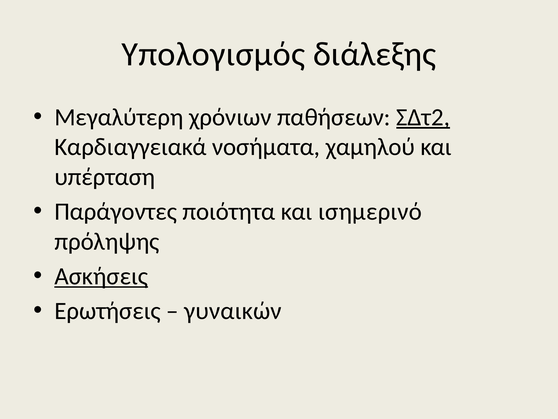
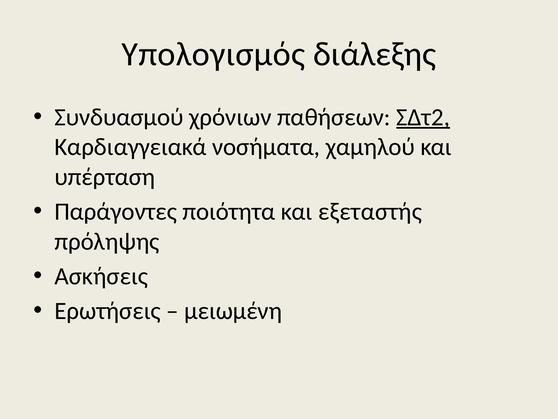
Μεγαλύτερη: Μεγαλύτερη -> Συνδυασμού (119, 117)
ισημερινό: ισημερινό -> εξεταστής (370, 211)
Ασκήσεις underline: present -> none (101, 276)
γυναικών: γυναικών -> μειωμένη (233, 311)
